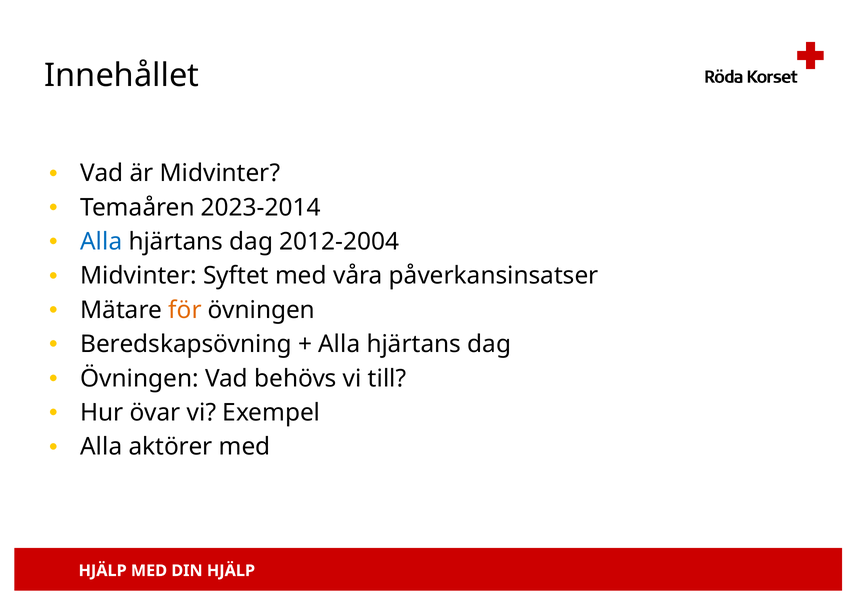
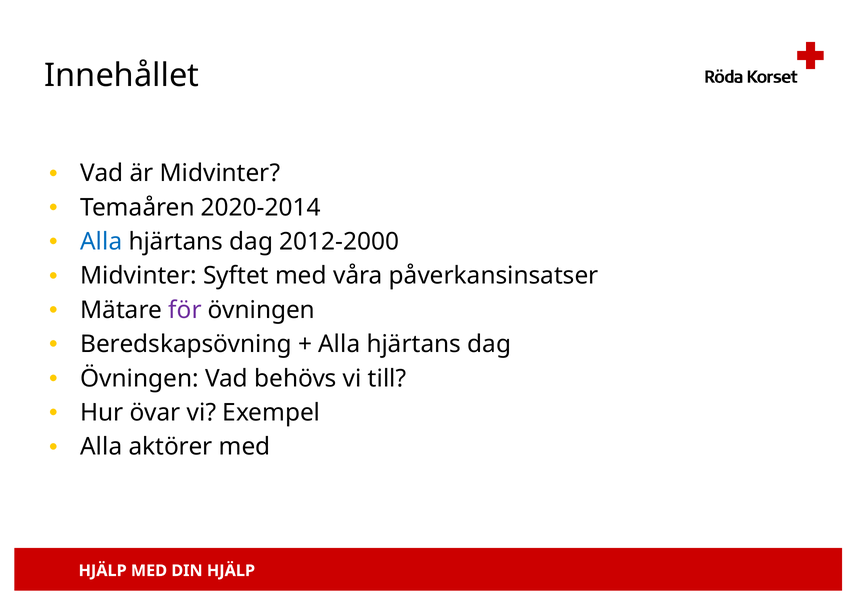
2023-2014: 2023-2014 -> 2020-2014 (261, 208)
2012-2004: 2012-2004 -> 2012-2000 (339, 242)
för colour: orange -> purple (185, 310)
